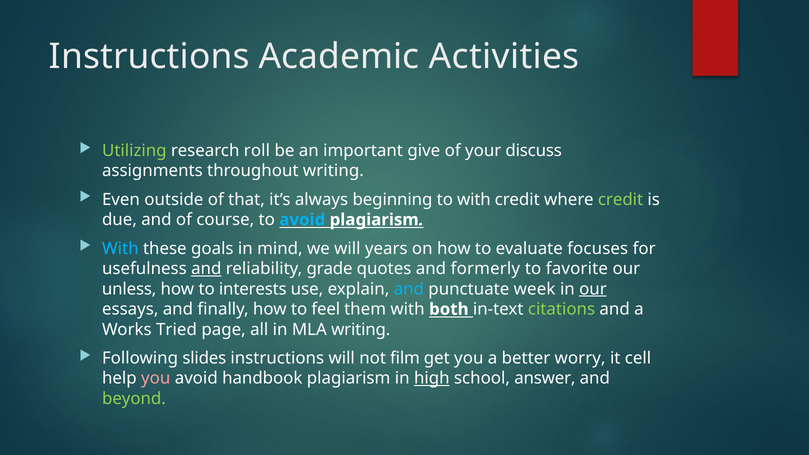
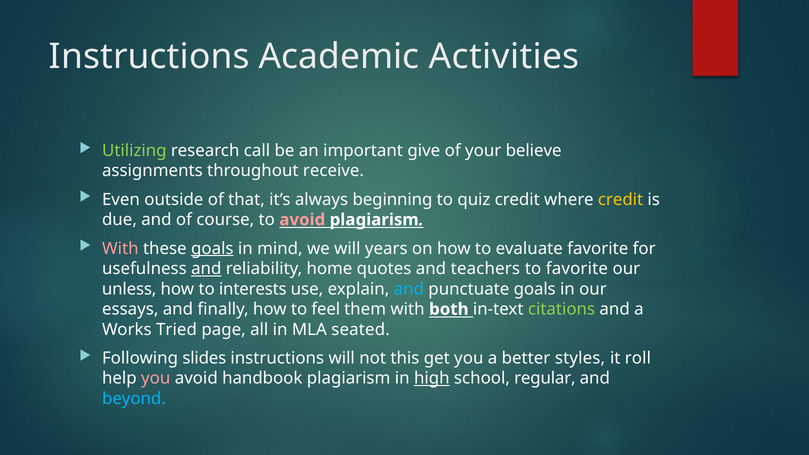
roll: roll -> call (257, 151)
discuss: discuss -> believe (534, 151)
throughout writing: writing -> receive (333, 171)
to with: with -> quiz (474, 200)
credit colour: light green -> yellow (621, 200)
avoid colour: light blue -> pink (302, 220)
With colour: light blue -> pink (120, 248)
goals underline: none -> present (212, 248)
evaluate focuses: focuses -> favorite (598, 248)
grade: grade -> home (329, 269)
formerly: formerly -> teachers (485, 269)
punctuate week: week -> goals (535, 289)
our underline: present -> none (593, 289)
MLA writing: writing -> seated (361, 330)
film: film -> this (405, 358)
worry: worry -> styles (580, 358)
cell: cell -> roll (638, 358)
answer: answer -> regular (545, 378)
beyond colour: light green -> light blue (134, 399)
